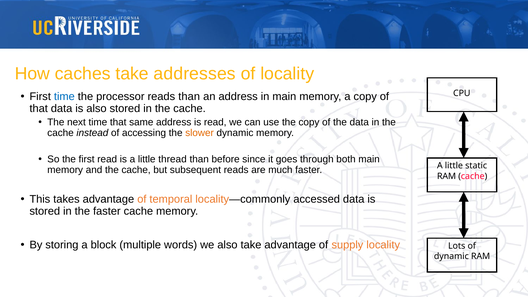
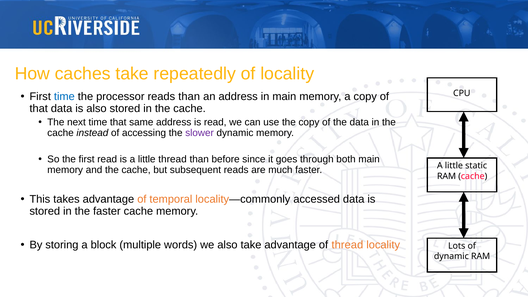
addresses: addresses -> repeatedly (195, 74)
slower colour: orange -> purple (200, 133)
of supply: supply -> thread (347, 245)
